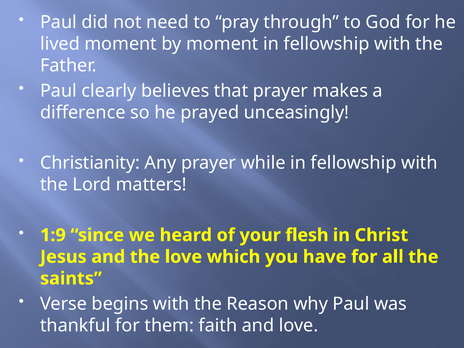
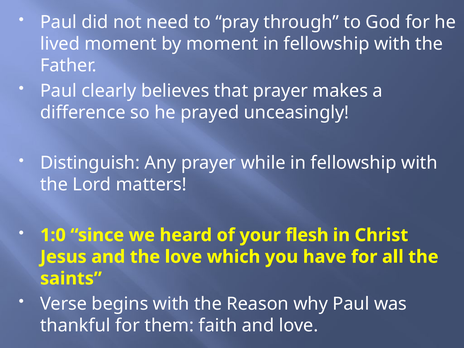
Christianity: Christianity -> Distinguish (90, 163)
1:9: 1:9 -> 1:0 (53, 235)
